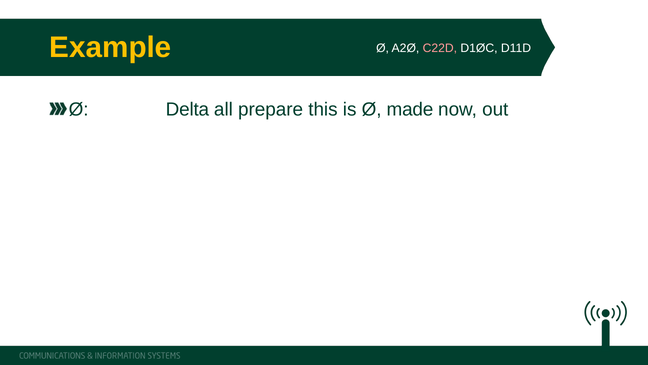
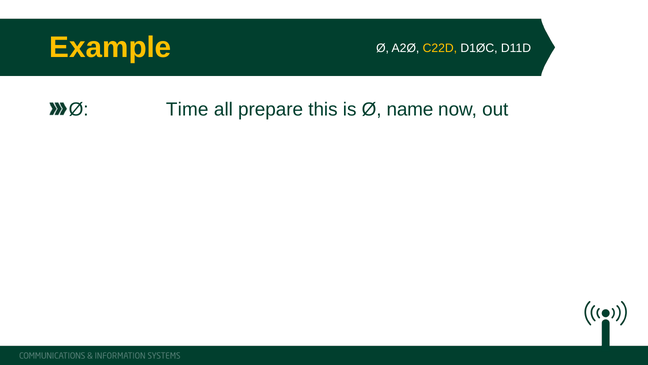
C22D colour: pink -> yellow (440, 48)
Delta: Delta -> Time (187, 110)
made: made -> name (410, 110)
